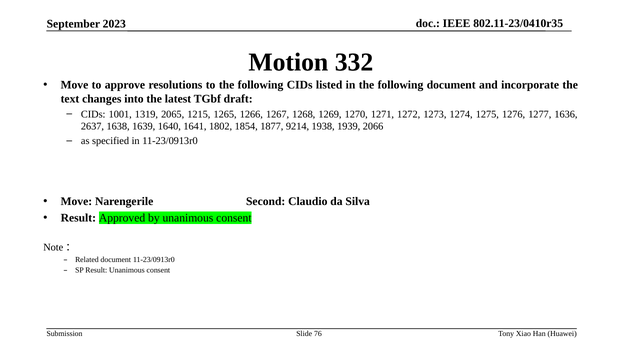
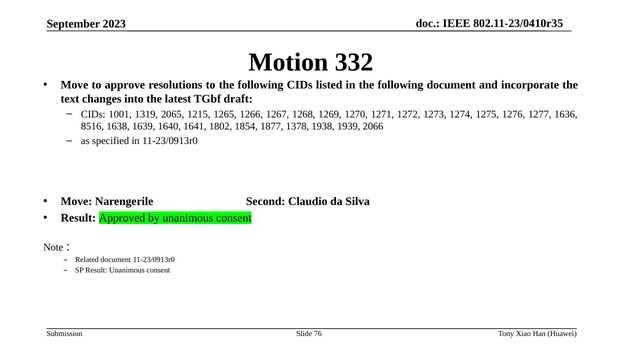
2637: 2637 -> 8516 (93, 126)
9214: 9214 -> 1378 (298, 126)
